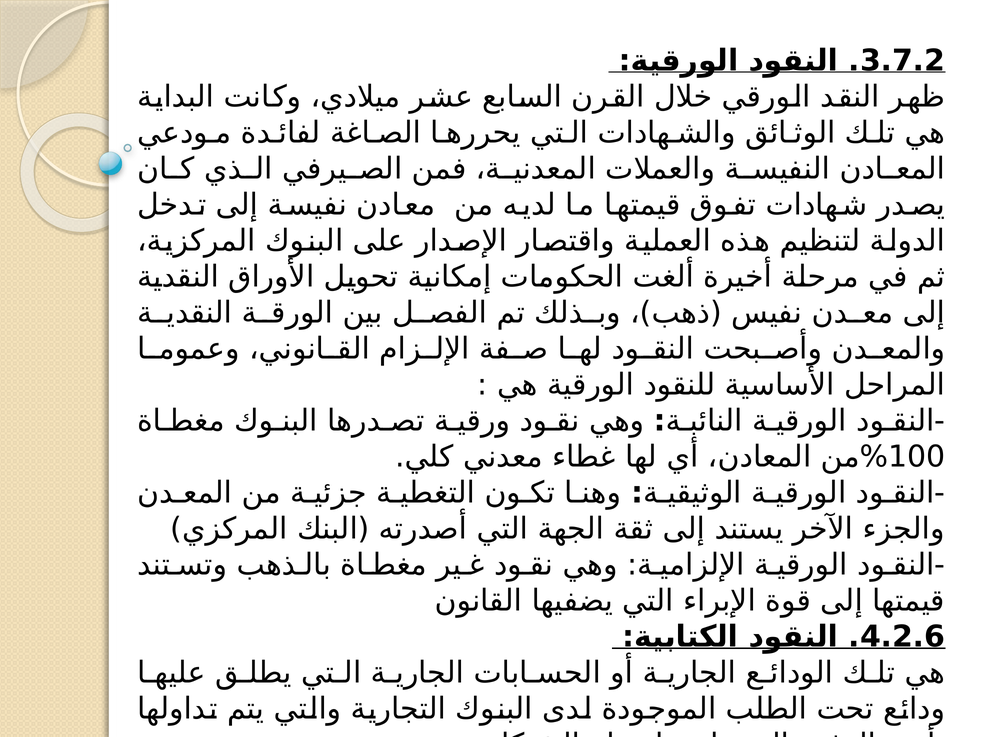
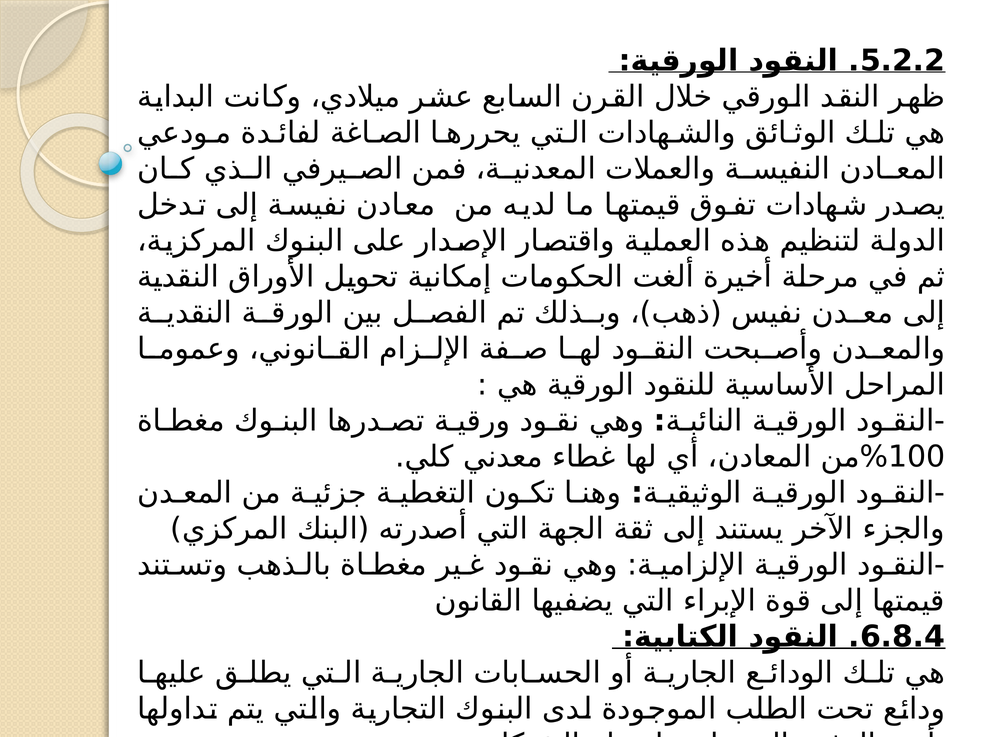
3.7.2: 3.7.2 -> 5.2.2 (903, 61)
4.2.6: 4.2.6 -> 6.8.4 (903, 637)
